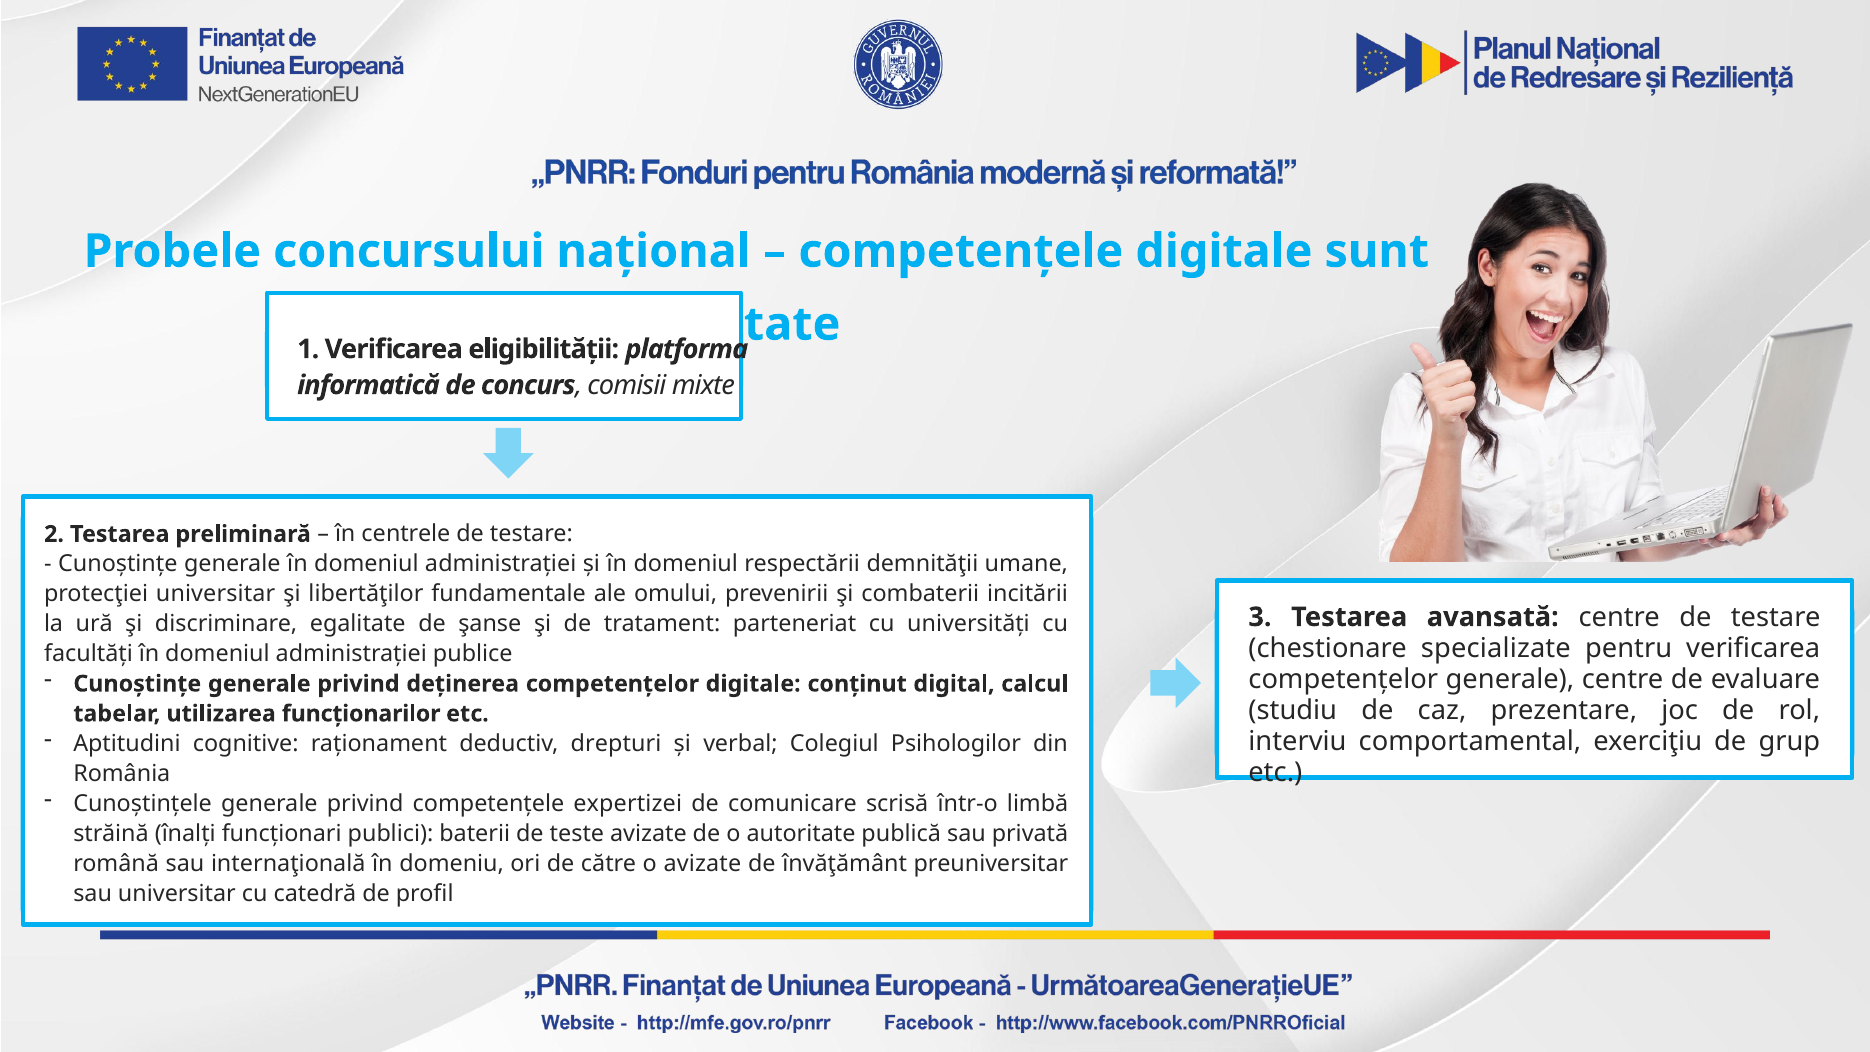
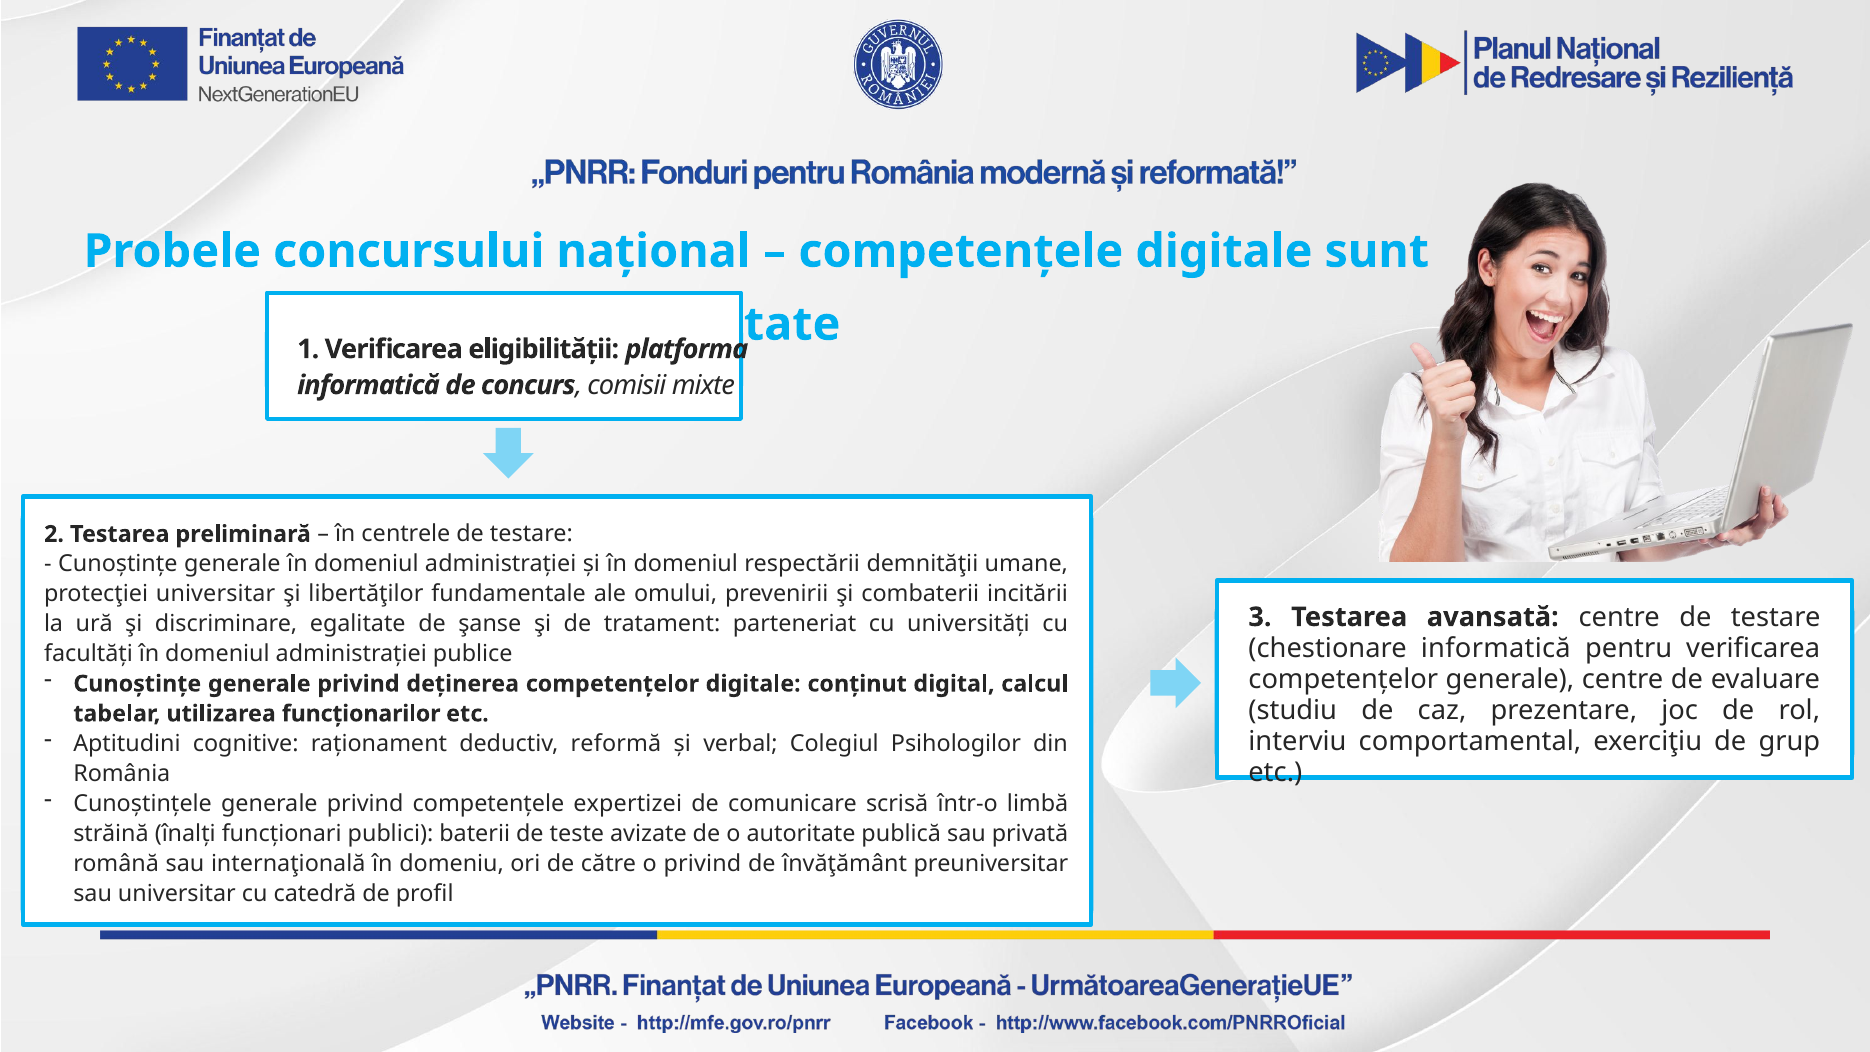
chestionare specializate: specializate -> informatică (1496, 648)
drepturi: drepturi -> reformă (616, 744)
o avizate: avizate -> privind (702, 863)
